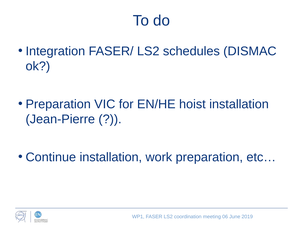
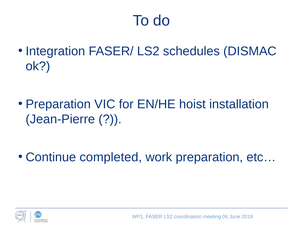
Continue installation: installation -> completed (111, 157)
